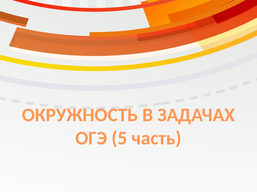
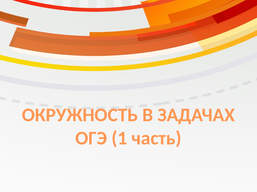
5: 5 -> 1 (119, 139)
